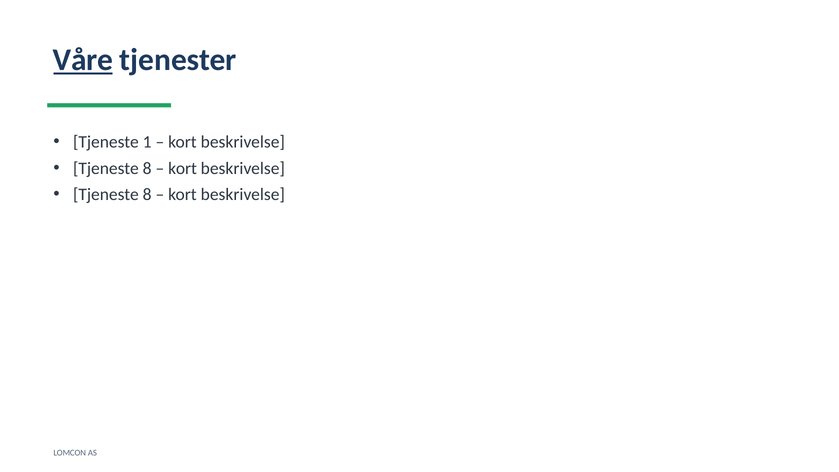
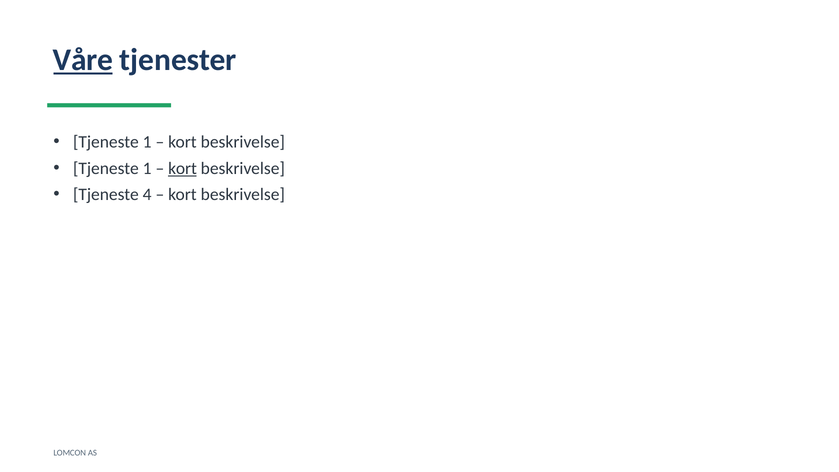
8: 8 -> 1 (147, 168)
kort underline: none -> present (183, 168)
8: 8 -> 4 (147, 195)
